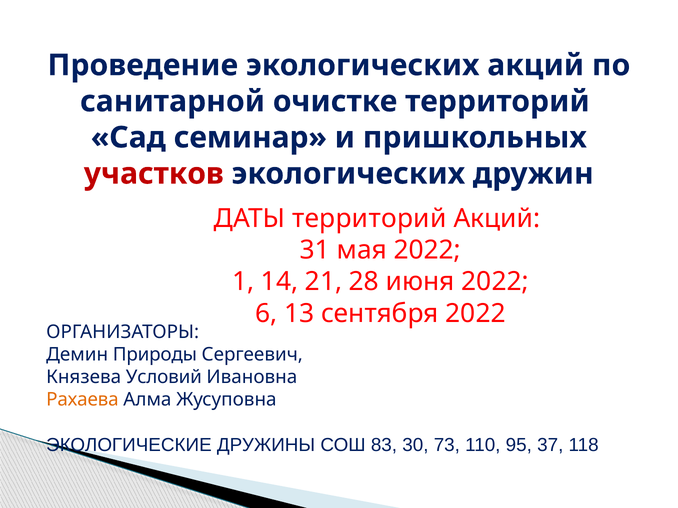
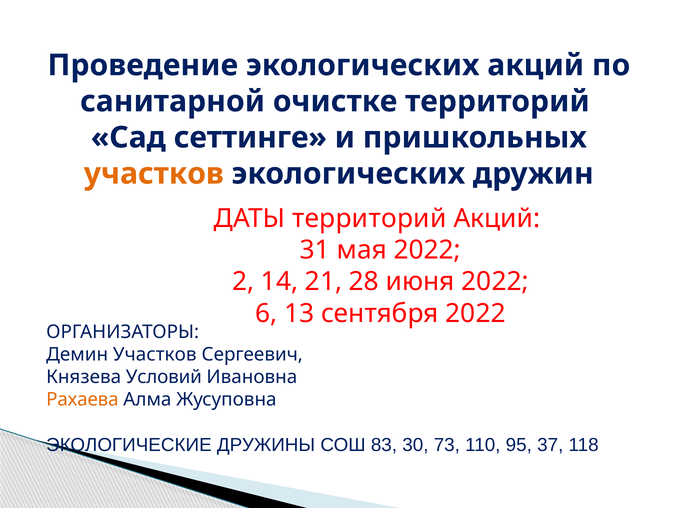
семинар: семинар -> сеттинге (250, 138)
участков colour: red -> orange (154, 174)
1: 1 -> 2 (243, 282)
Демин Природы: Природы -> Участков (155, 355)
